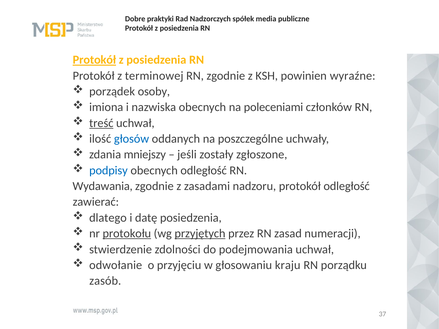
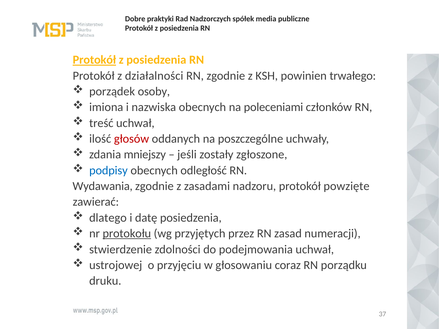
terminowej: terminowej -> działalności (154, 76)
wyraźne: wyraźne -> trwałego (353, 76)
treść underline: present -> none (101, 123)
głosów colour: blue -> red (131, 139)
protokół odległość: odległość -> powzięte (347, 186)
przyjętych underline: present -> none (200, 234)
odwołanie: odwołanie -> ustrojowej (116, 265)
kraju: kraju -> coraz (288, 265)
zasób: zasób -> druku (105, 281)
